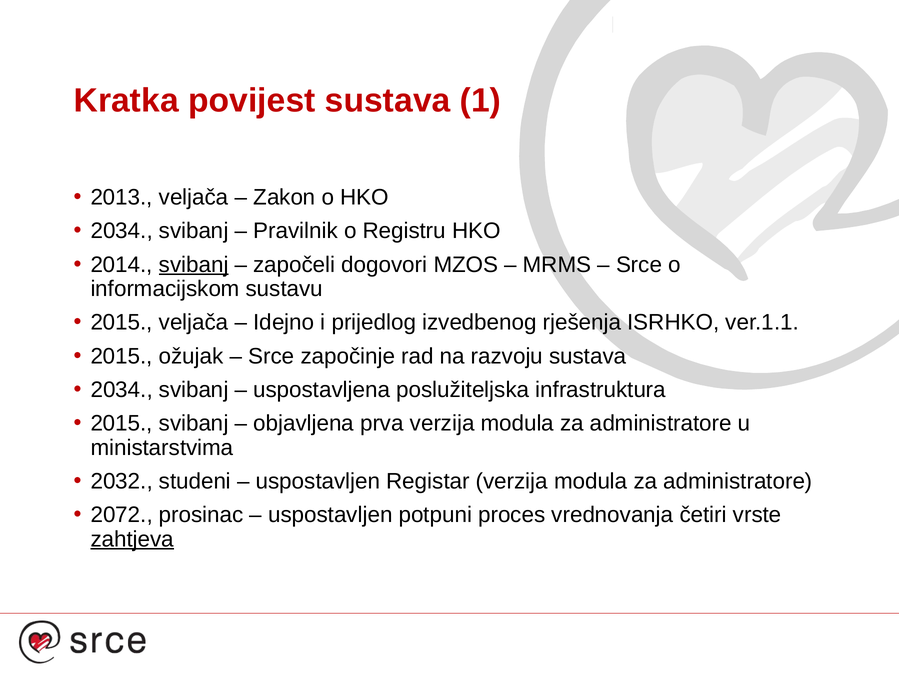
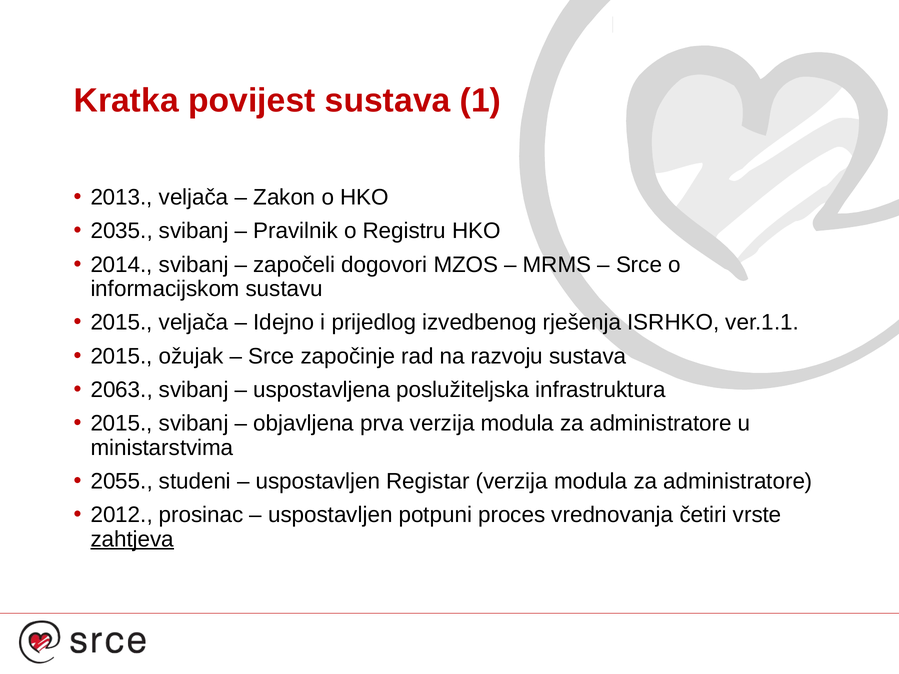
2034: 2034 -> 2035 (122, 231)
svibanj underline: present -> none (194, 265)
2034: 2034 -> 2063 (122, 390)
2032: 2032 -> 2055 (122, 481)
2072: 2072 -> 2012 (122, 515)
